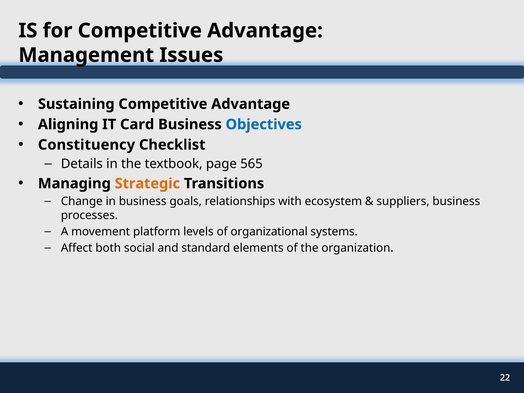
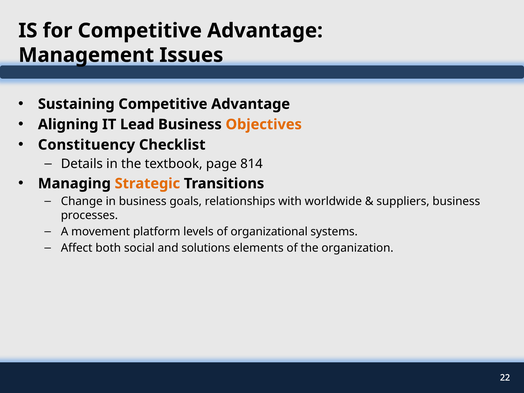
Card: Card -> Lead (137, 124)
Objectives colour: blue -> orange (264, 124)
565: 565 -> 814 (251, 164)
ecosystem: ecosystem -> worldwide (333, 201)
standard: standard -> solutions (206, 248)
